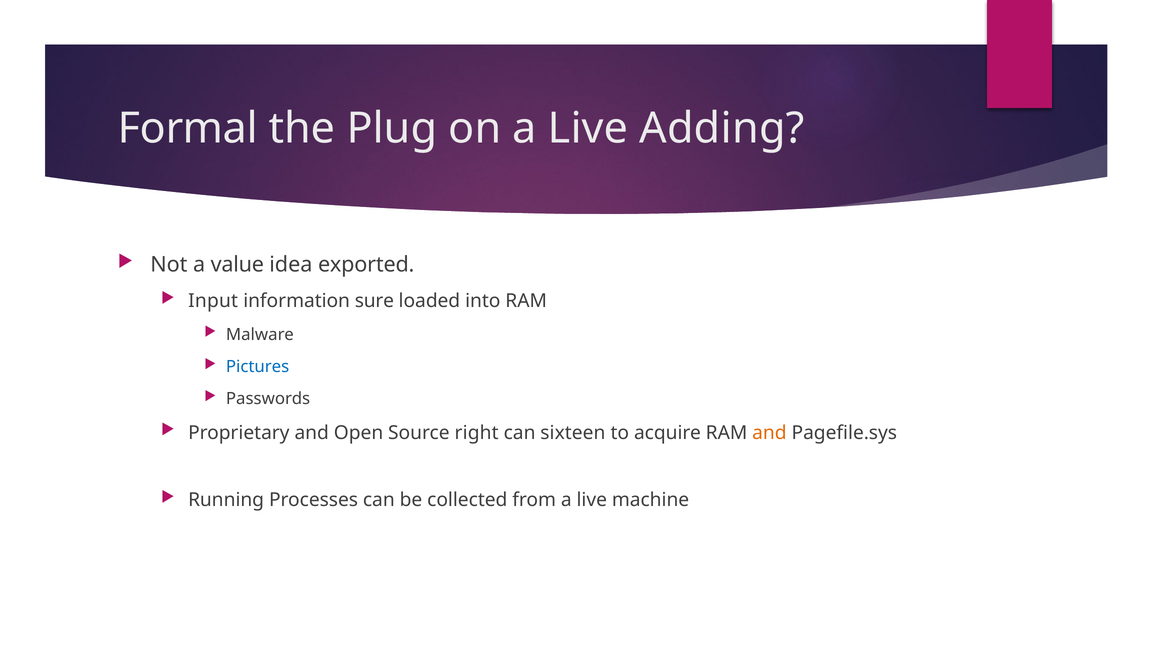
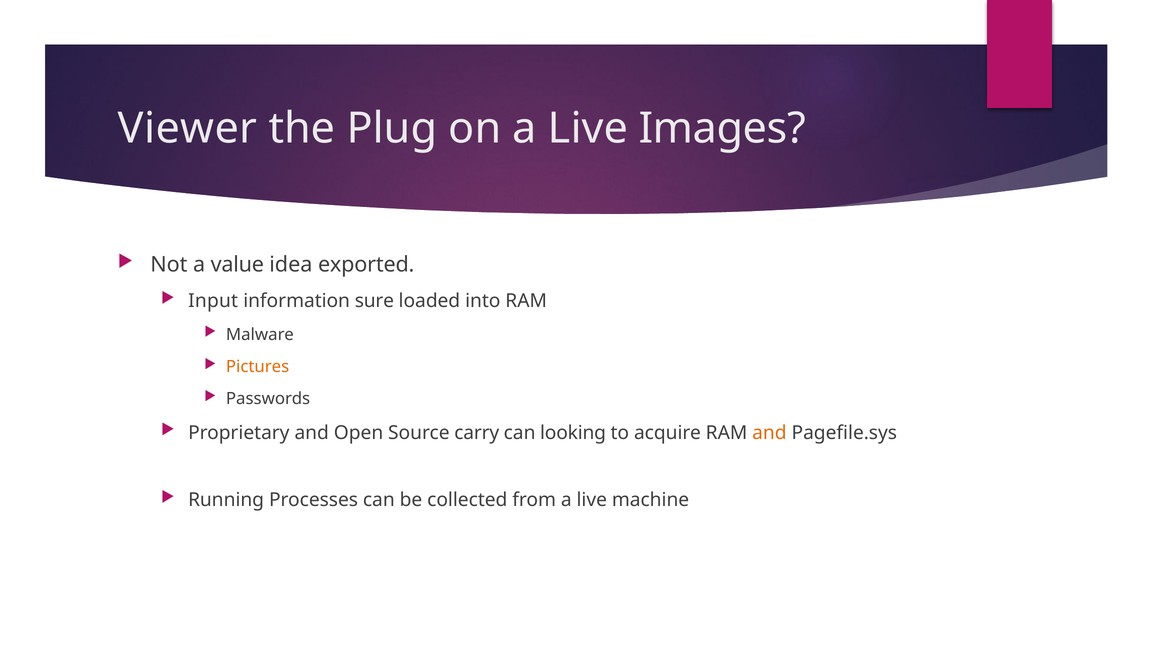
Formal: Formal -> Viewer (187, 129)
Adding: Adding -> Images (722, 129)
Pictures colour: blue -> orange (258, 367)
right: right -> carry (477, 433)
sixteen: sixteen -> looking (573, 433)
